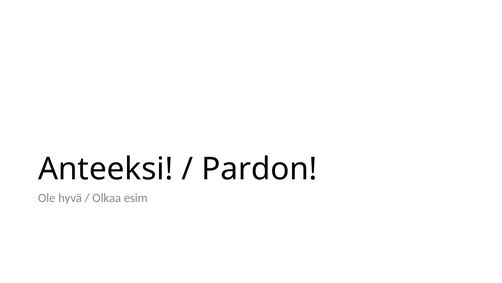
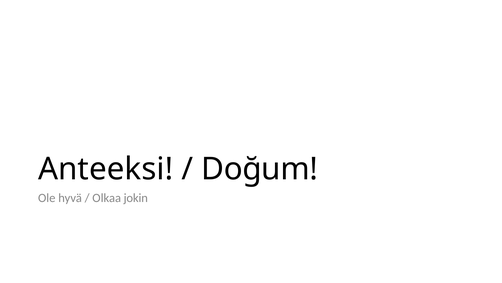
Pardon: Pardon -> Doğum (259, 169)
esim: esim -> jokin (136, 198)
